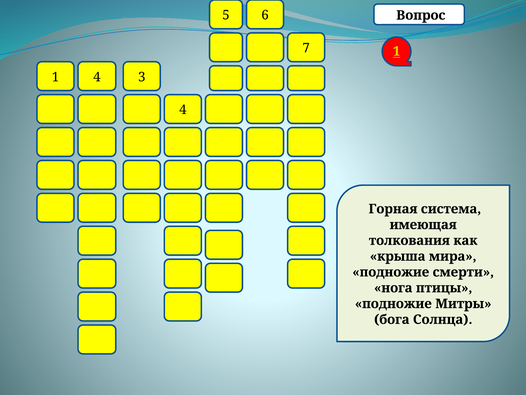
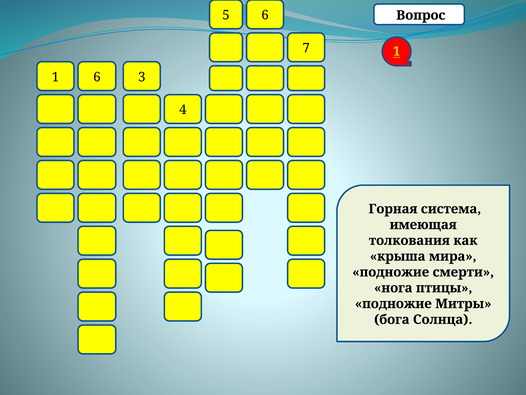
1 4: 4 -> 6 (97, 77)
